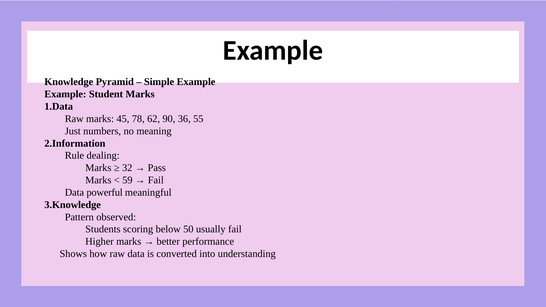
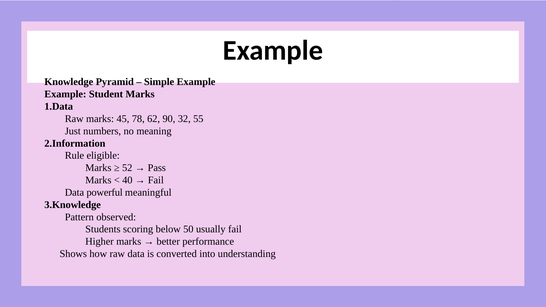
36: 36 -> 32 (184, 119)
dealing: dealing -> eligible (103, 156)
32: 32 -> 52 (127, 168)
59: 59 -> 40 (127, 180)
